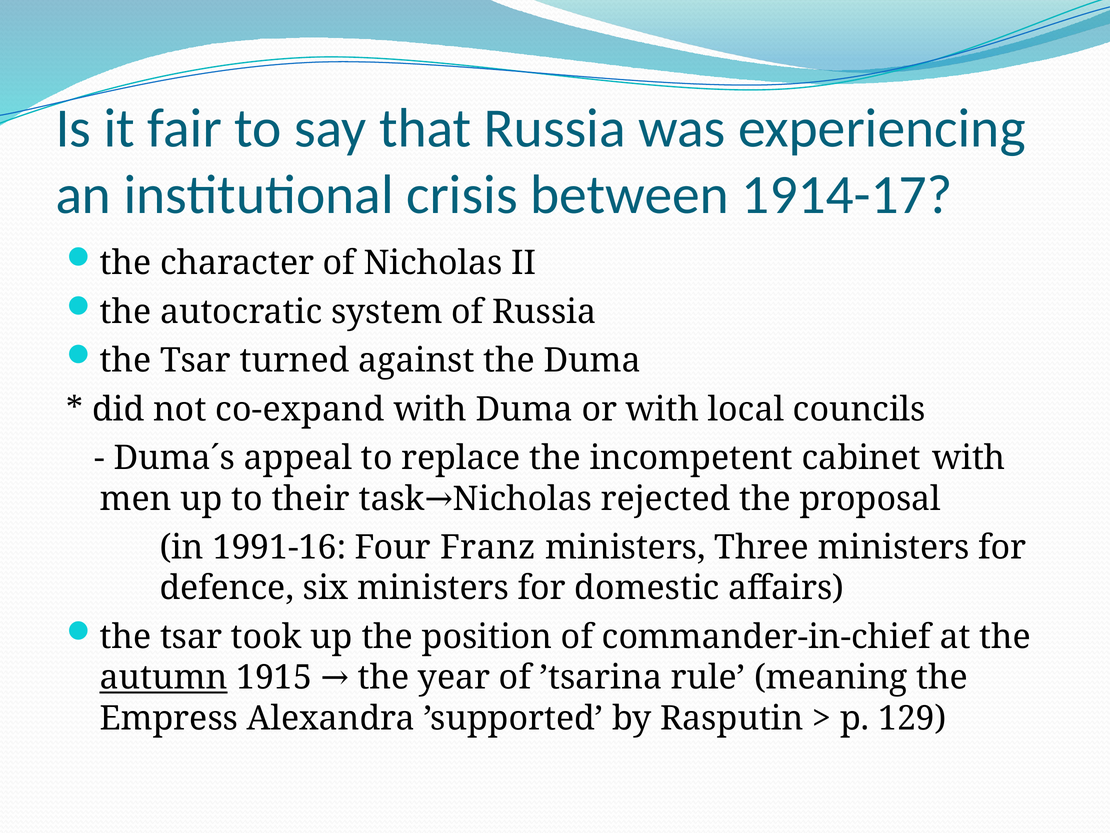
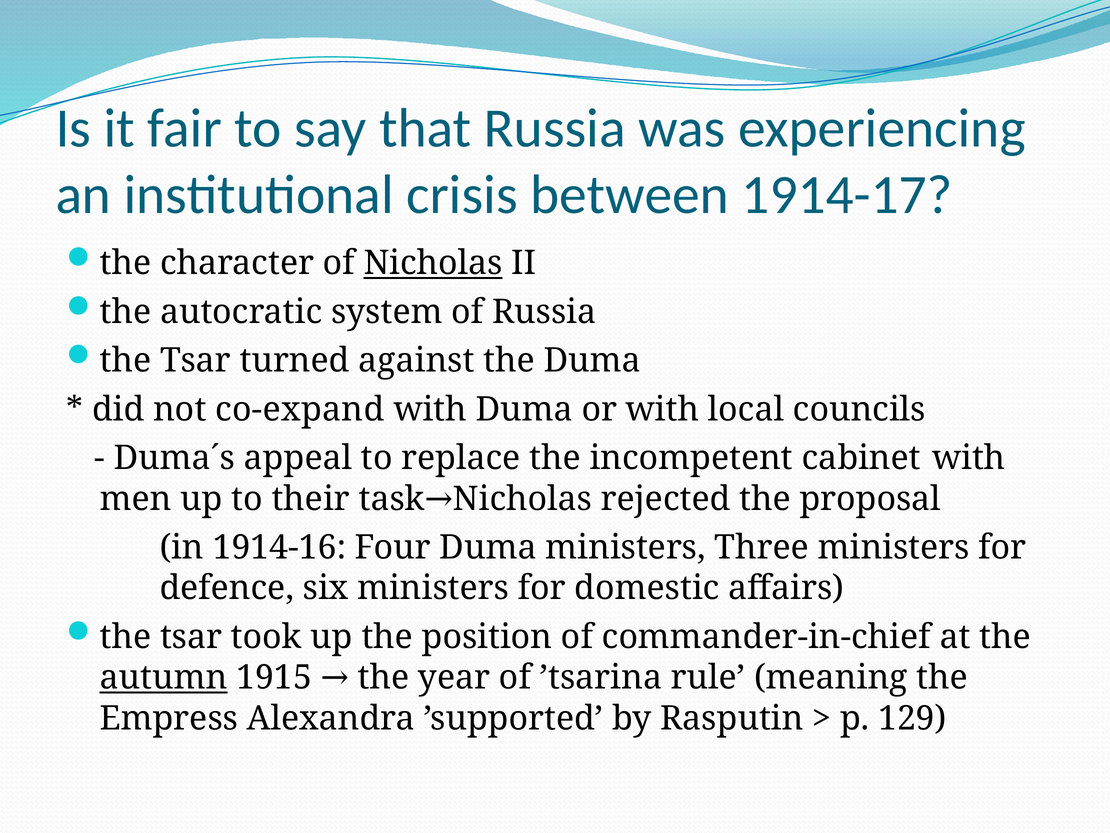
Nicholas underline: none -> present (433, 263)
1991-16: 1991-16 -> 1914-16 (279, 547)
Four Franz: Franz -> Duma (488, 547)
